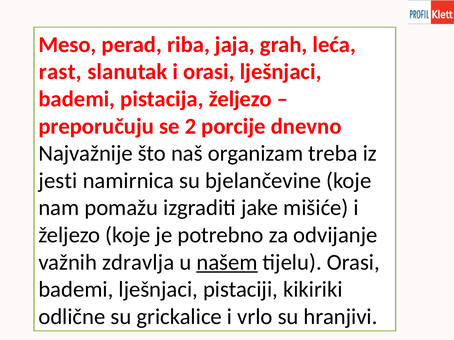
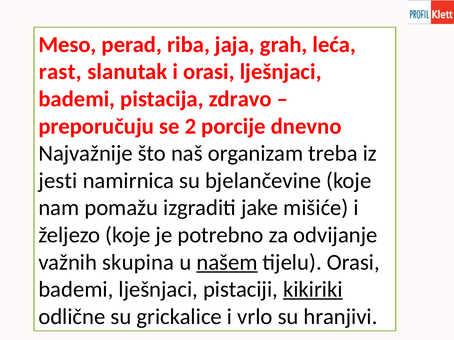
pistacija željezo: željezo -> zdravo (240, 99)
zdravlja: zdravlja -> skupina (138, 263)
kikiriki underline: none -> present (313, 290)
